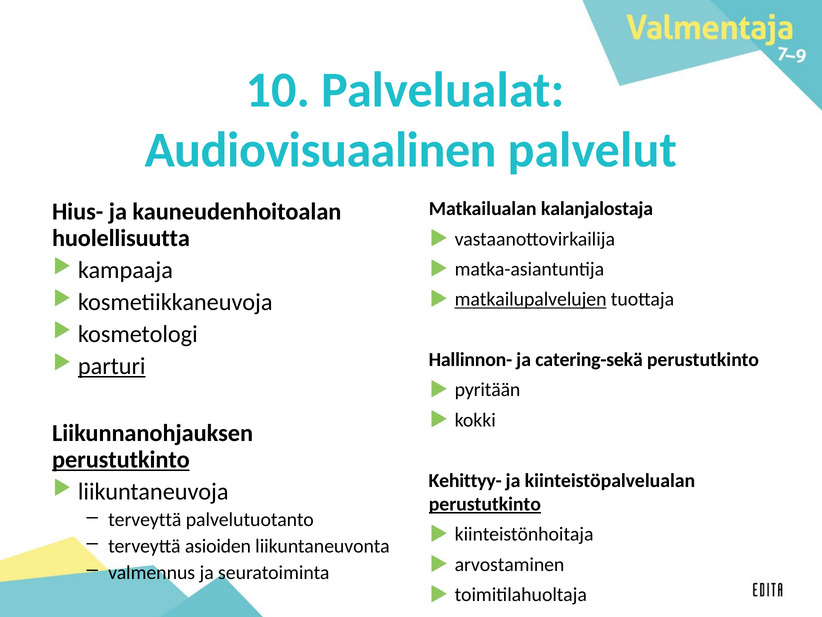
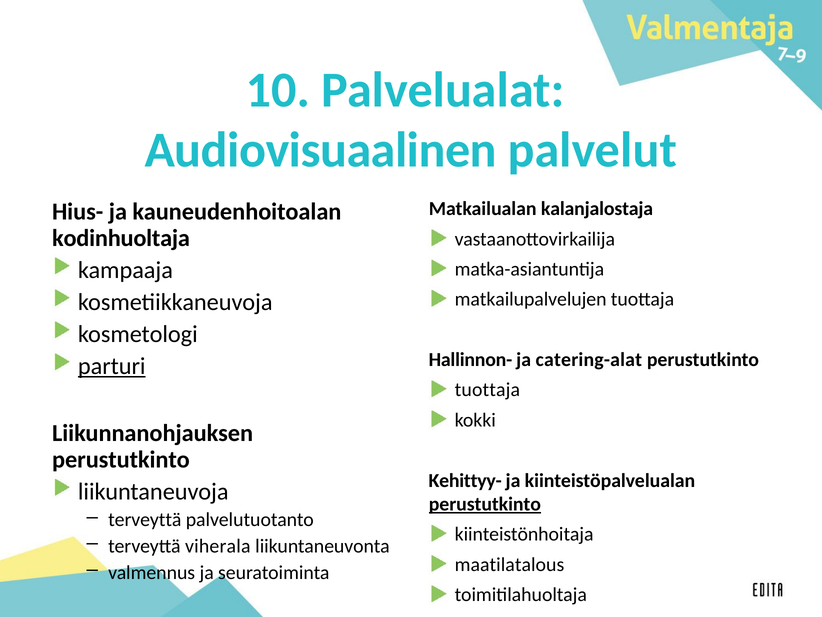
huolellisuutta: huolellisuutta -> kodinhuoltaja (121, 238)
matkailupalvelujen underline: present -> none (531, 299)
catering-sekä: catering-sekä -> catering-alat (589, 359)
pyritään: pyritään -> tuottaja (487, 390)
perustutkinto underline: present -> none (121, 459)
asioiden: asioiden -> viherala (218, 546)
arvostaminen: arvostaminen -> maatilatalous (509, 564)
